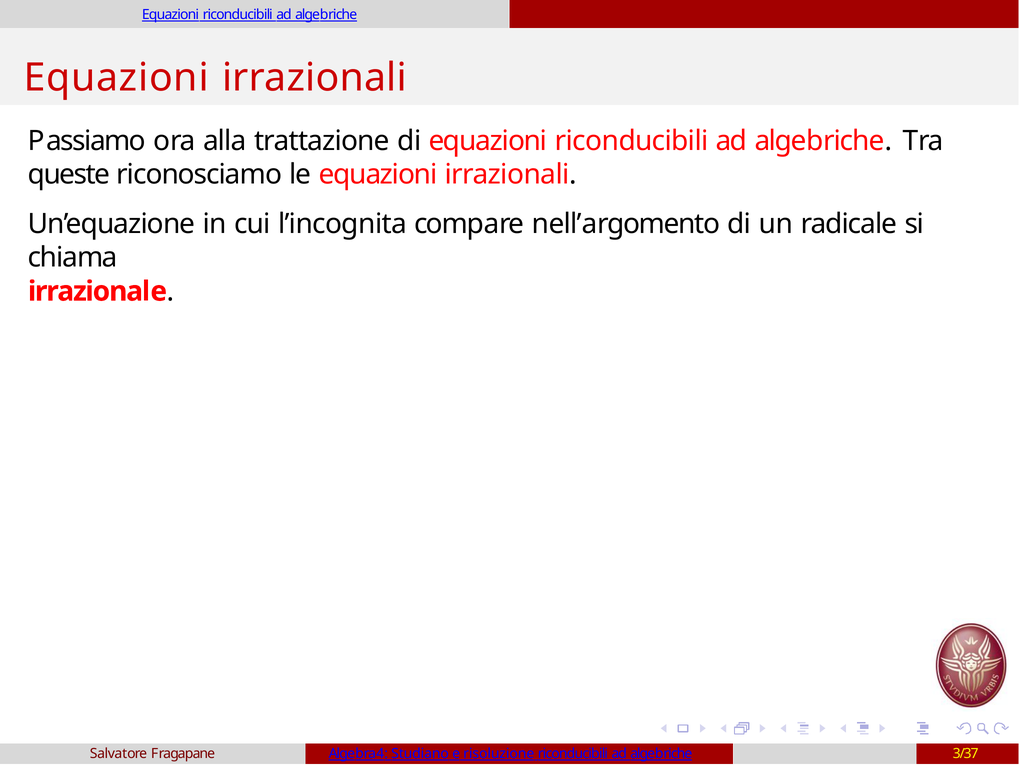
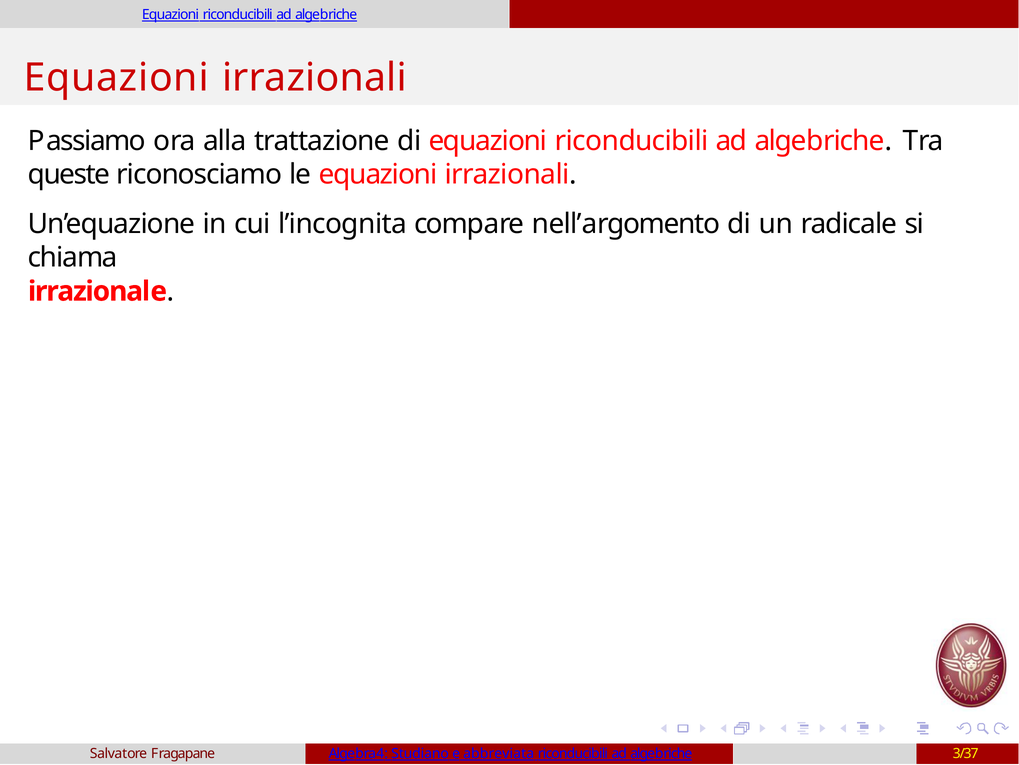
risoluzione: risoluzione -> abbreviata (499, 754)
